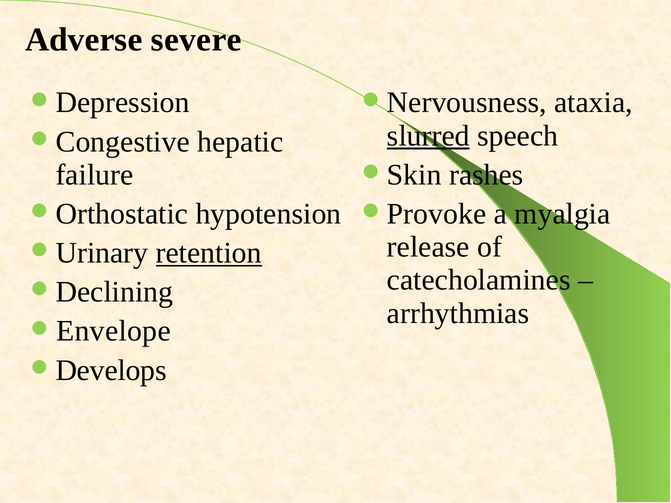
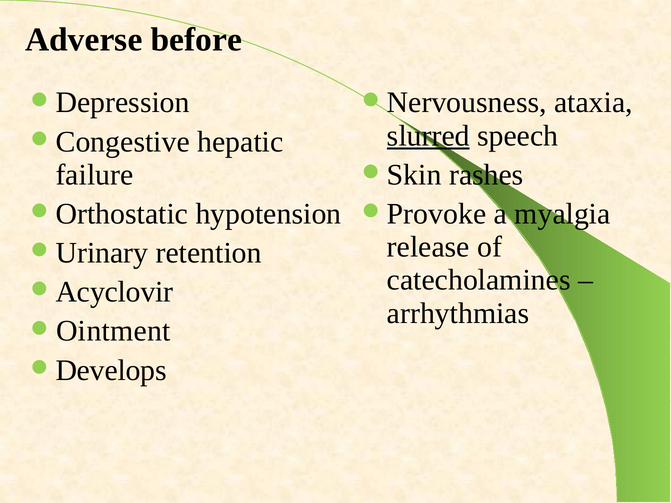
severe: severe -> before (196, 40)
retention underline: present -> none (209, 253)
Declining: Declining -> Acyclovir (115, 292)
Envelope: Envelope -> Ointment (113, 331)
